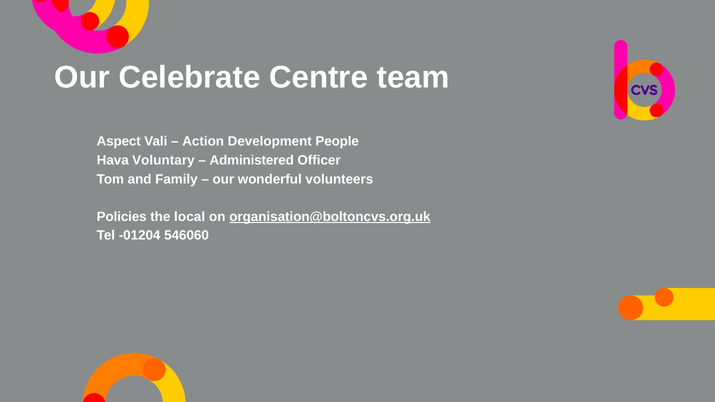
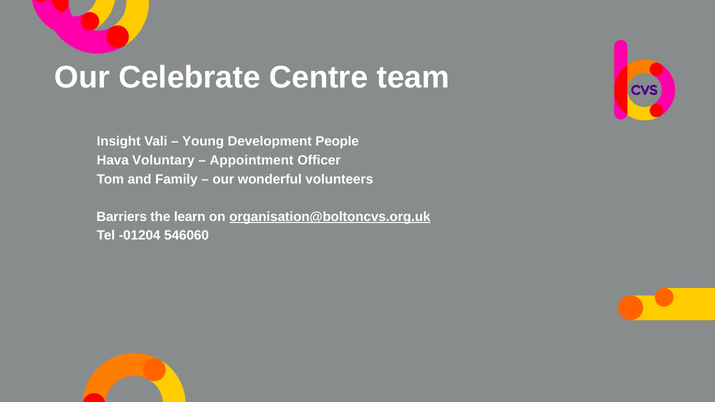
Aspect: Aspect -> Insight (119, 142)
Action: Action -> Young (203, 142)
Administered: Administered -> Appointment (252, 160)
Policies: Policies -> Barriers (122, 217)
local: local -> learn (190, 217)
